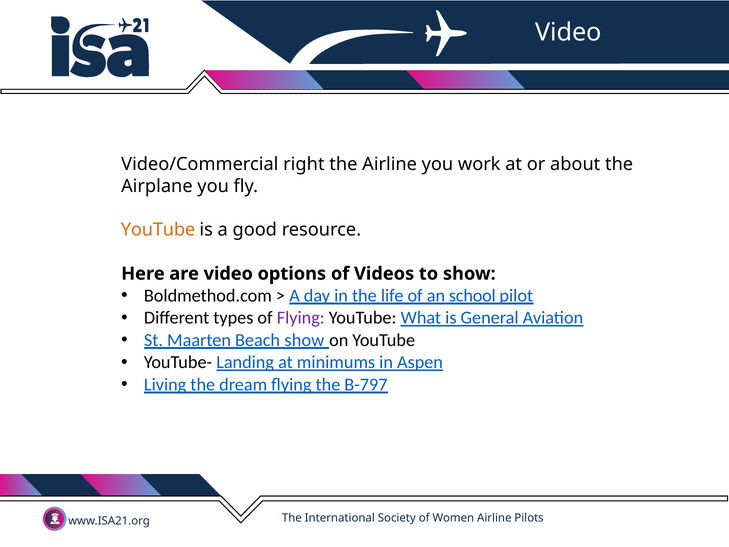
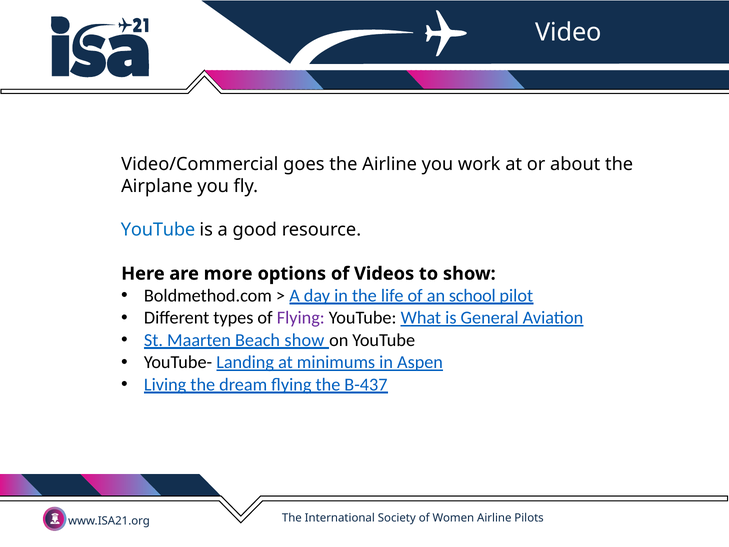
right: right -> goes (304, 164)
YouTube colour: orange -> blue (158, 230)
are video: video -> more (228, 274)
B-797: B-797 -> B-437 (366, 384)
